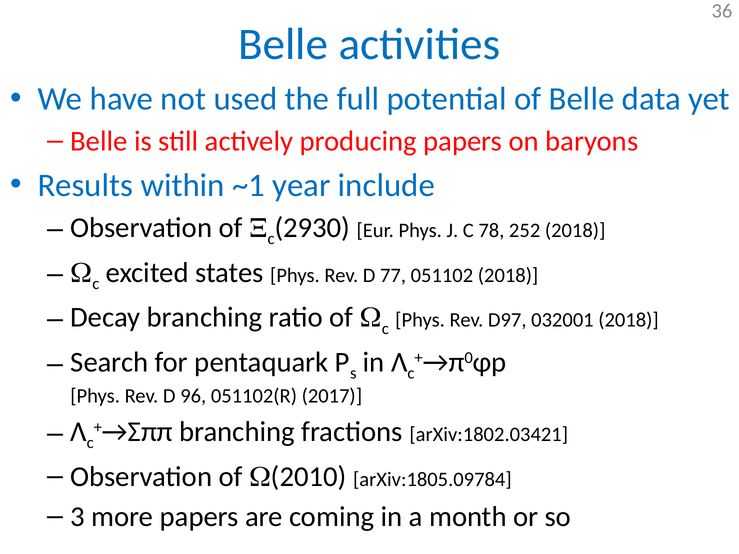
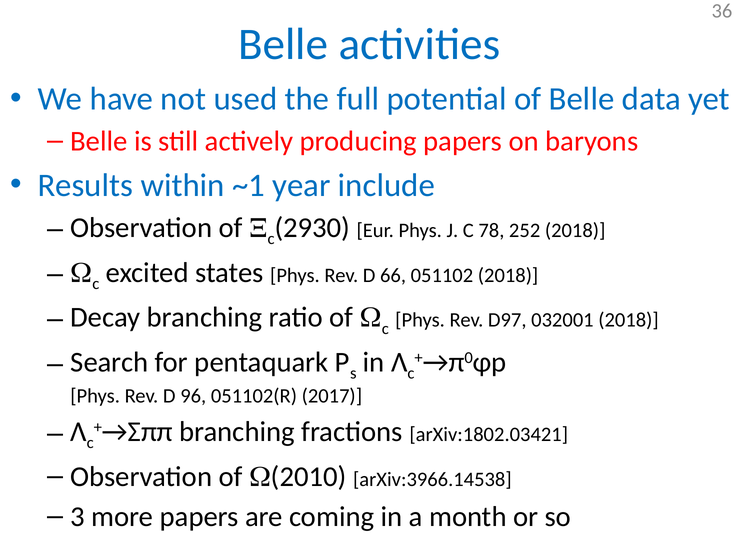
77: 77 -> 66 (393, 275)
arXiv:1805.09784: arXiv:1805.09784 -> arXiv:3966.14538 (432, 480)
